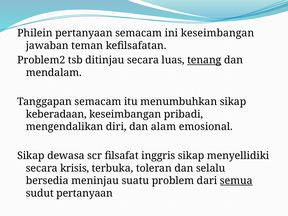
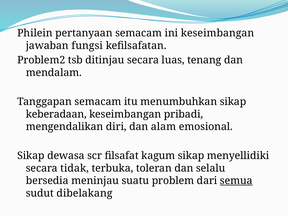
teman: teman -> fungsi (87, 46)
tenang underline: present -> none (204, 60)
inggris: inggris -> kagum (158, 156)
krisis: krisis -> tidak (75, 168)
sudut pertanyaan: pertanyaan -> dibelakang (85, 193)
